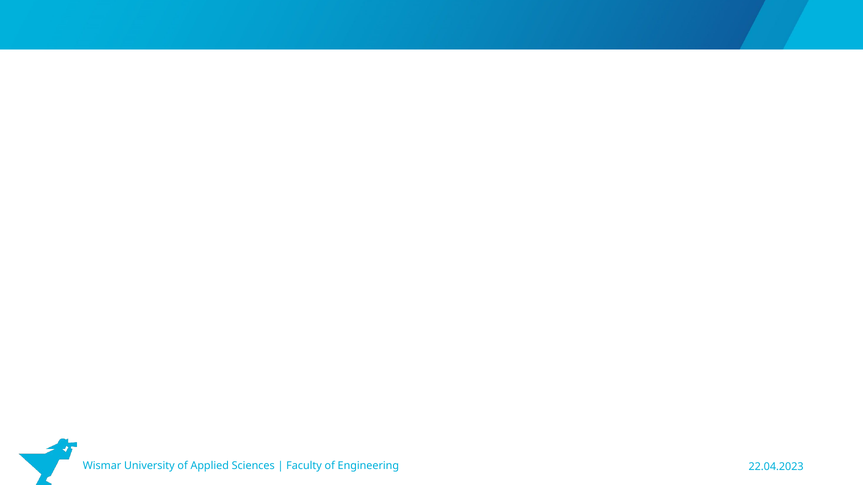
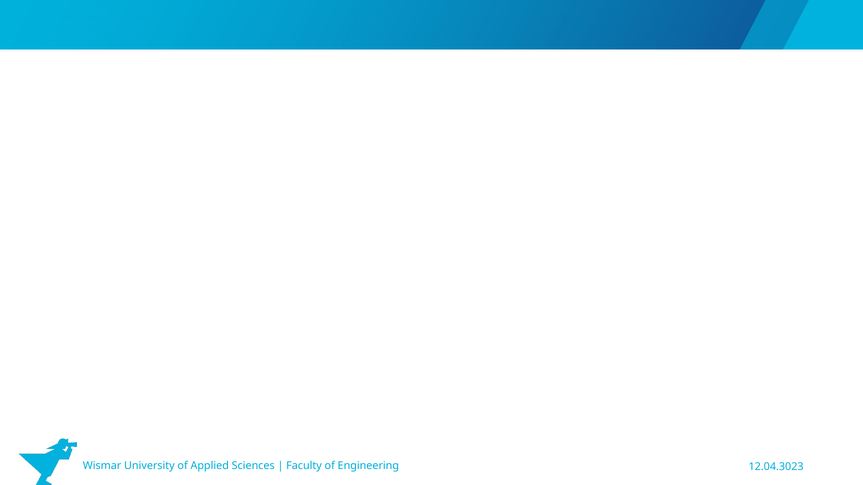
22.04.2023: 22.04.2023 -> 12.04.3023 (776, 467)
